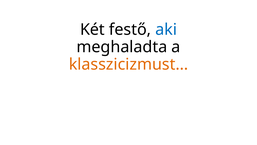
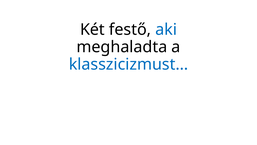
klasszicizmust… colour: orange -> blue (128, 64)
